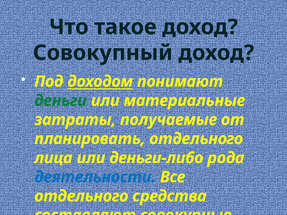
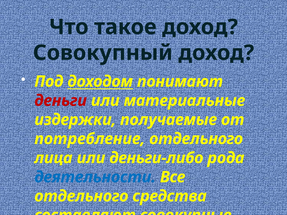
деньги colour: green -> red (61, 101)
затраты: затраты -> издержки (75, 120)
планировать: планировать -> потребление (90, 139)
